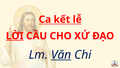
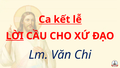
Văn underline: present -> none (61, 54)
